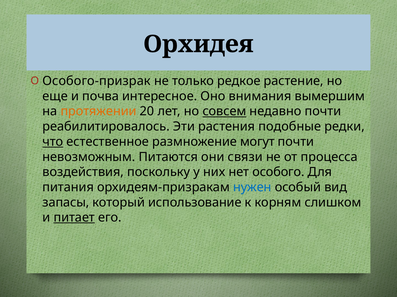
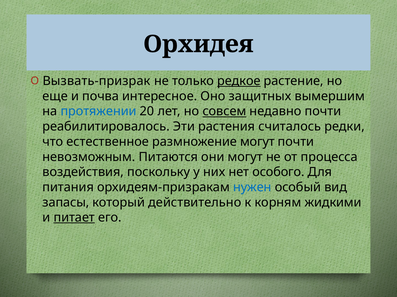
Особого-призрак: Особого-призрак -> Вызвать-призрак (97, 81)
редкое underline: none -> present (239, 81)
внимания: внимания -> защитных (260, 96)
протяжении colour: orange -> blue (99, 112)
подобные: подобные -> считалось (290, 127)
что underline: present -> none (53, 142)
они связи: связи -> могут (245, 157)
использование: использование -> действительно (195, 203)
слишком: слишком -> жидкими (333, 203)
